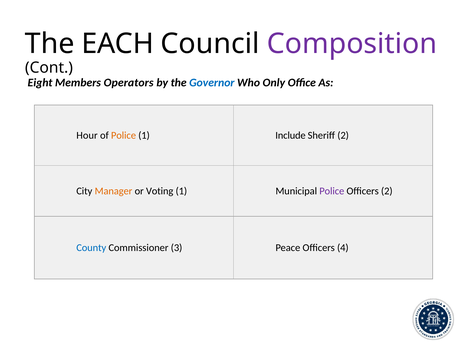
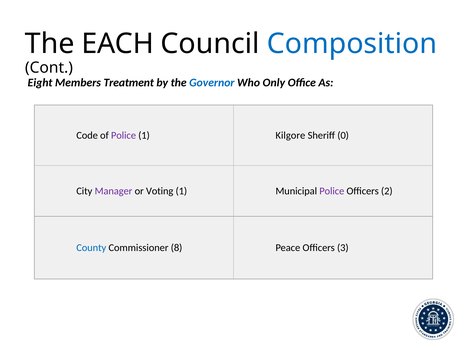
Composition colour: purple -> blue (352, 44)
Operators: Operators -> Treatment (129, 83)
Hour: Hour -> Code (87, 135)
Police colour: orange -> purple (124, 135)
Include: Include -> Kilgore (290, 135)
Sheriff 2: 2 -> 0 (343, 135)
Manager colour: orange -> purple (114, 191)
3: 3 -> 8 (177, 248)
4: 4 -> 3 (343, 248)
